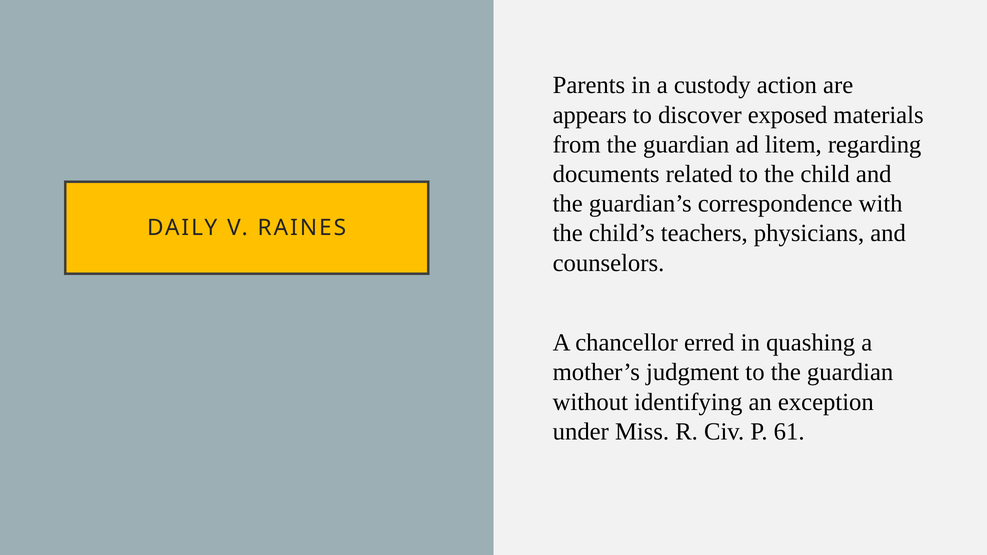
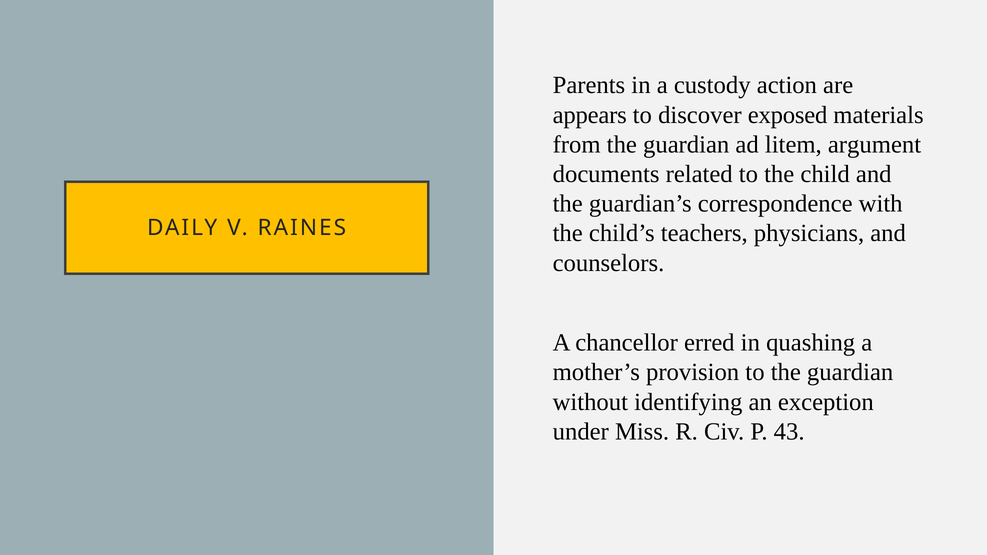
regarding: regarding -> argument (875, 145)
judgment: judgment -> provision (693, 372)
61: 61 -> 43 (789, 432)
